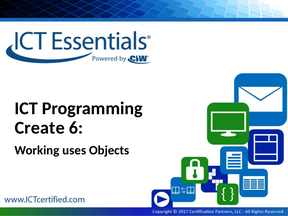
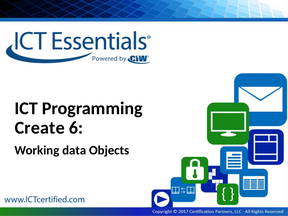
uses: uses -> data (74, 150)
